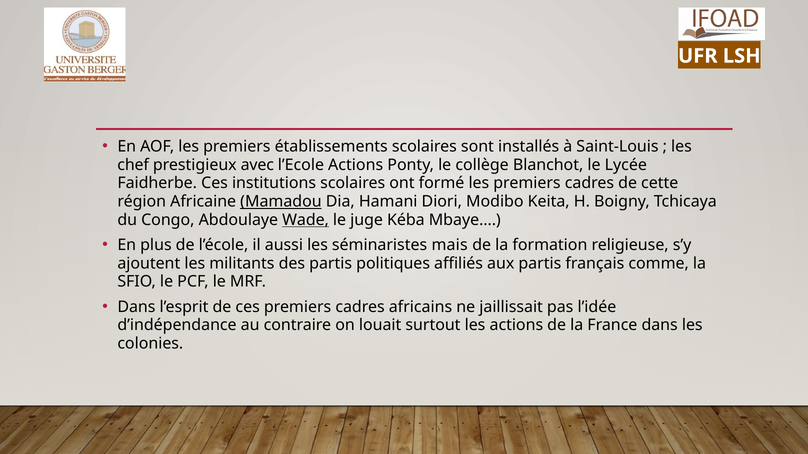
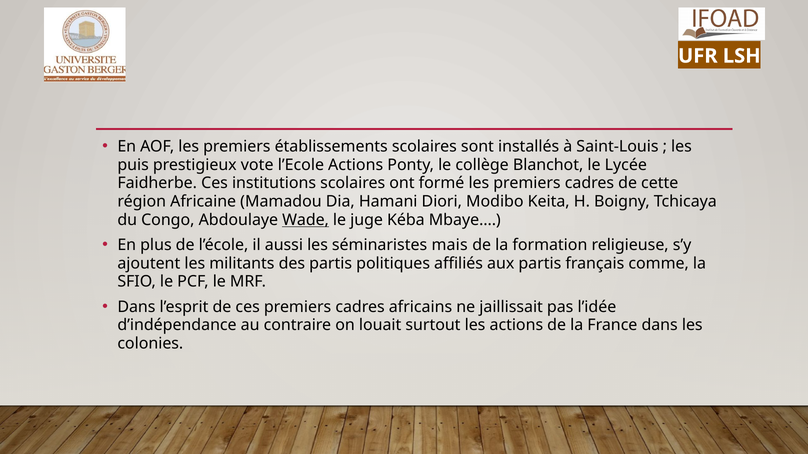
chef: chef -> puis (133, 165)
avec: avec -> vote (257, 165)
Mamadou underline: present -> none (281, 202)
